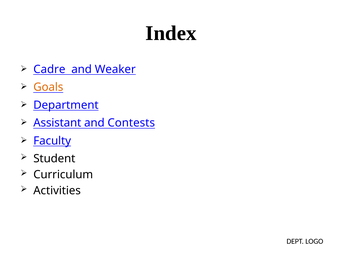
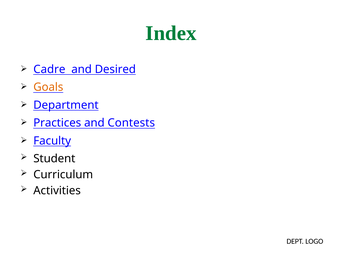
Index colour: black -> green (171, 33)
Weaker: Weaker -> Desired (115, 69)
Assistant: Assistant -> Practices (57, 123)
